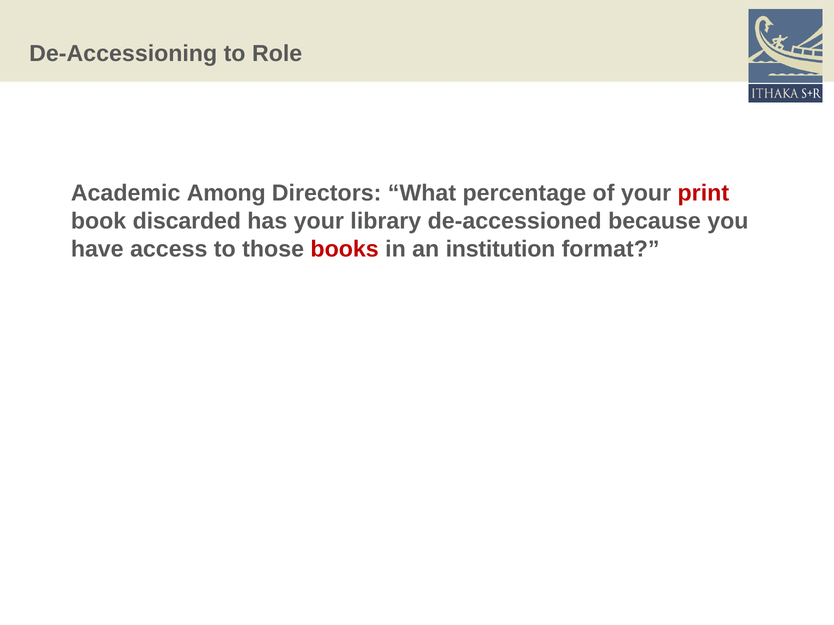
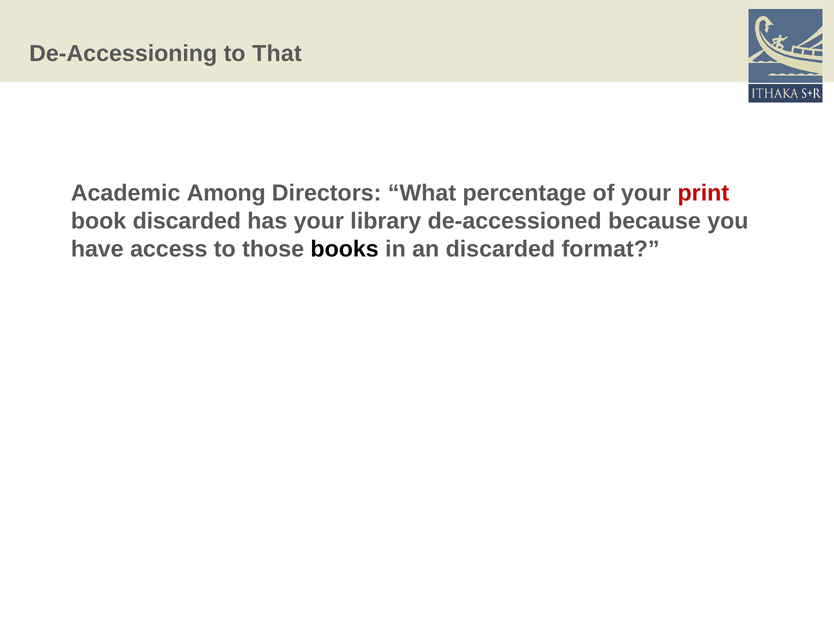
Role: Role -> That (277, 54)
books colour: red -> black (345, 249)
an institution: institution -> discarded (500, 249)
